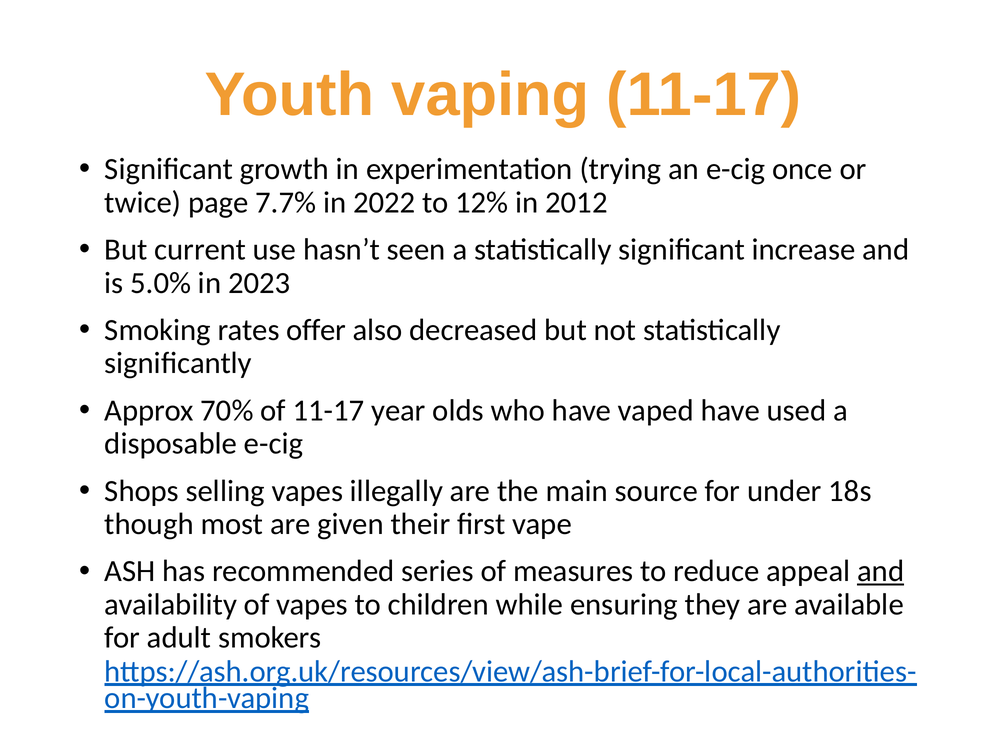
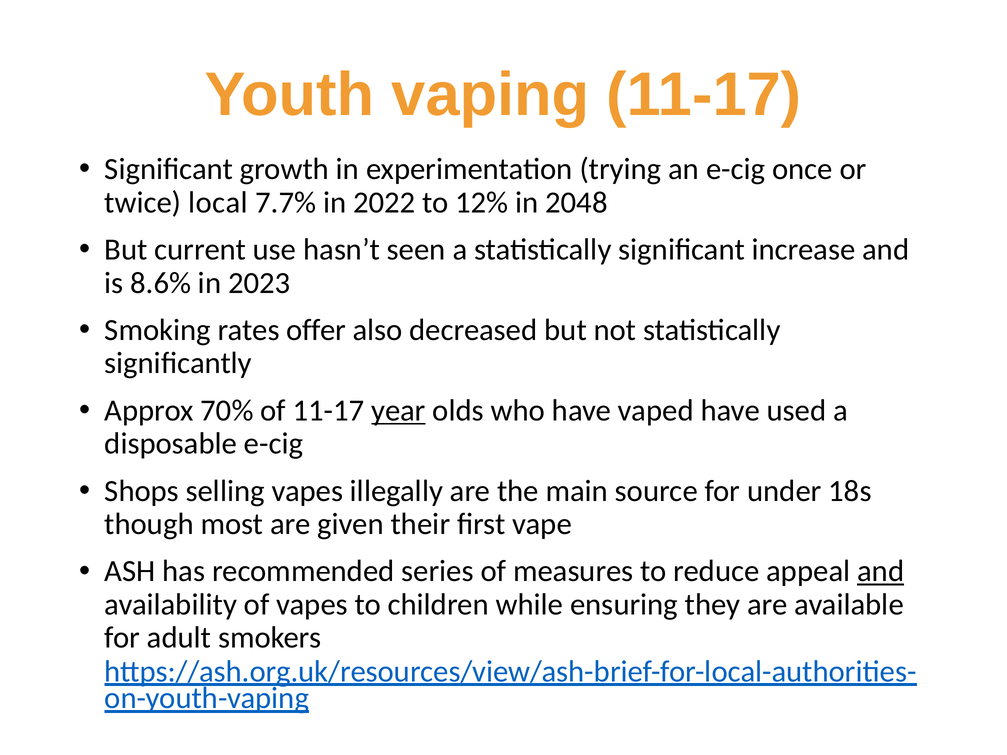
page: page -> local (218, 203)
2012: 2012 -> 2048 (577, 203)
5.0%: 5.0% -> 8.6% (161, 283)
year underline: none -> present (398, 411)
